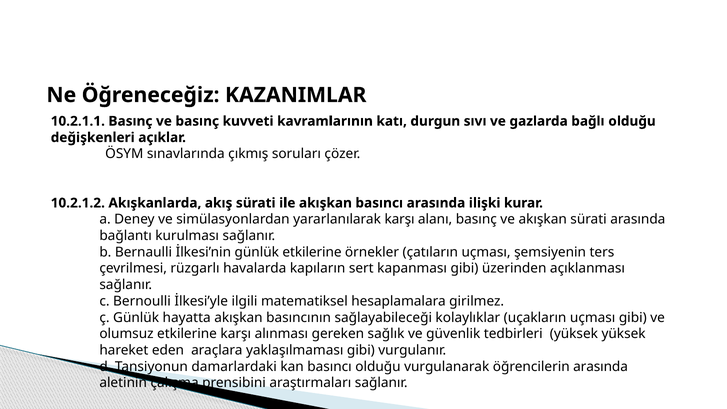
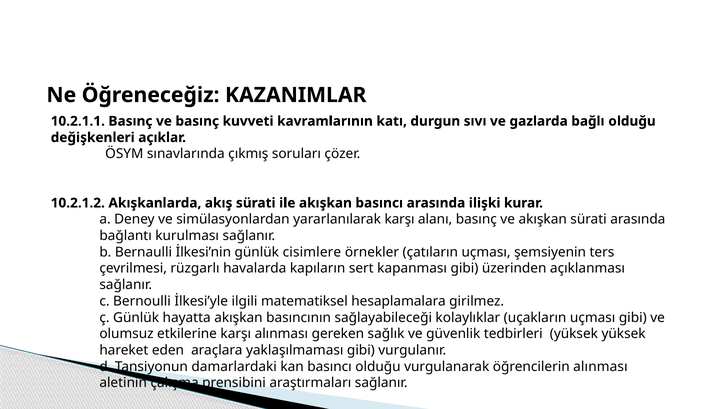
günlük etkilerine: etkilerine -> cisimlere (312, 252)
öğrencilerin arasında: arasında -> alınması (600, 367)
